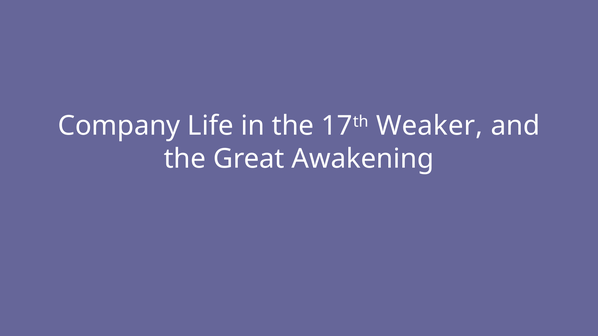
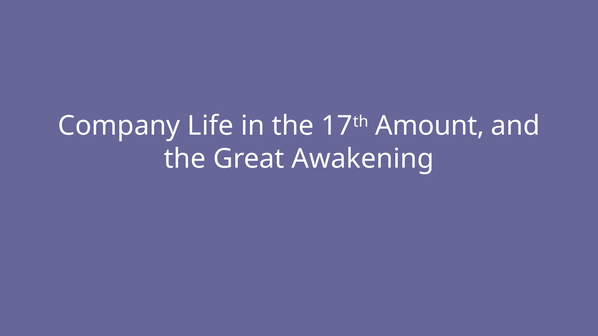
Weaker: Weaker -> Amount (430, 126)
